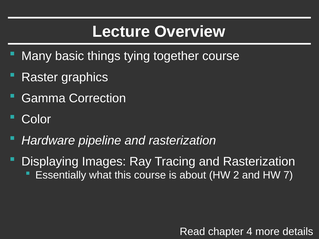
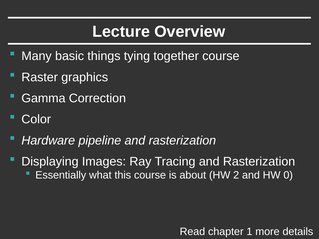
7: 7 -> 0 (288, 175)
4: 4 -> 1 (249, 232)
